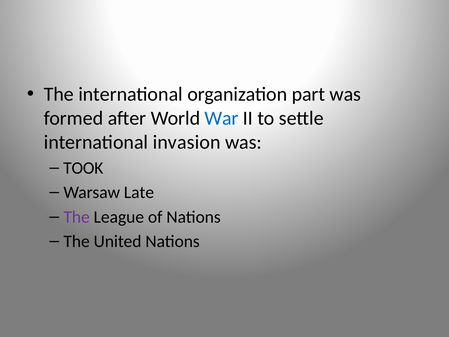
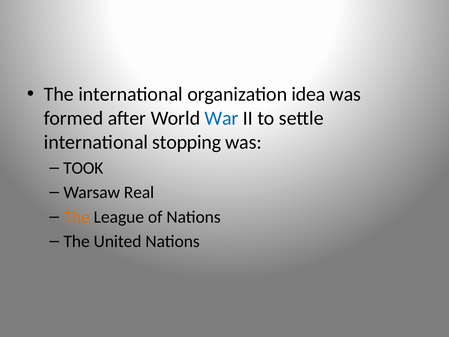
part: part -> idea (309, 94)
invasion: invasion -> stopping (187, 142)
Late: Late -> Real (139, 192)
The colour: purple -> orange (77, 217)
